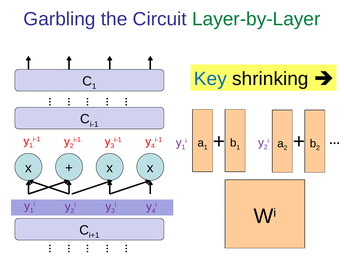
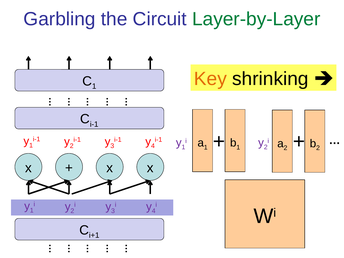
Key colour: blue -> orange (210, 79)
